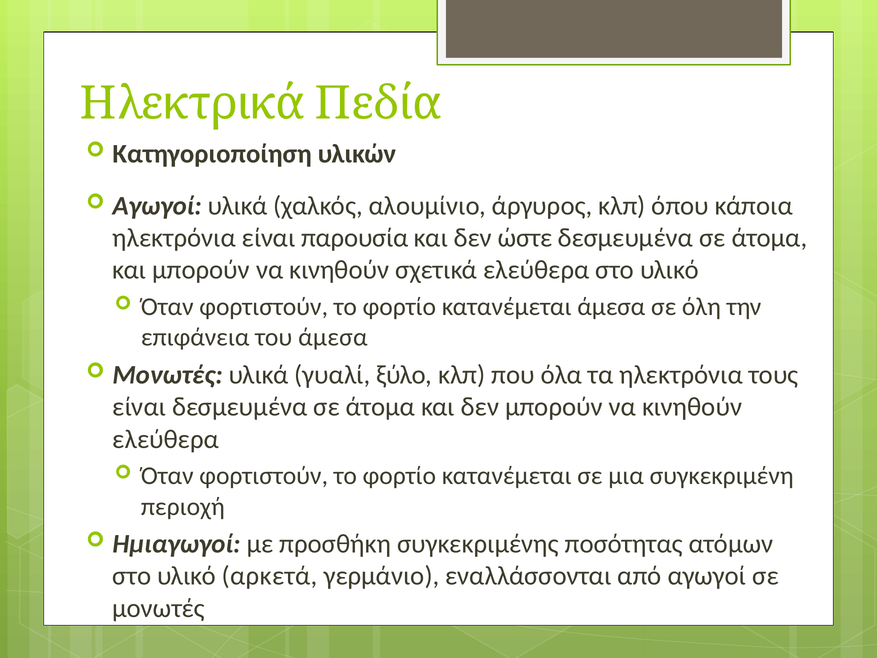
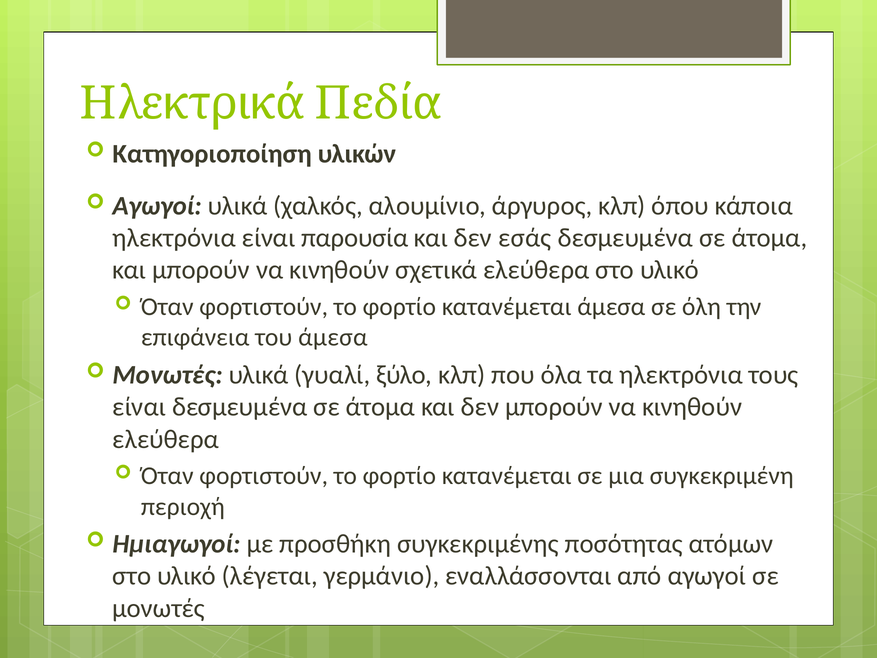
ώστε: ώστε -> εσάς (525, 238)
αρκετά: αρκετά -> λέγεται (270, 576)
